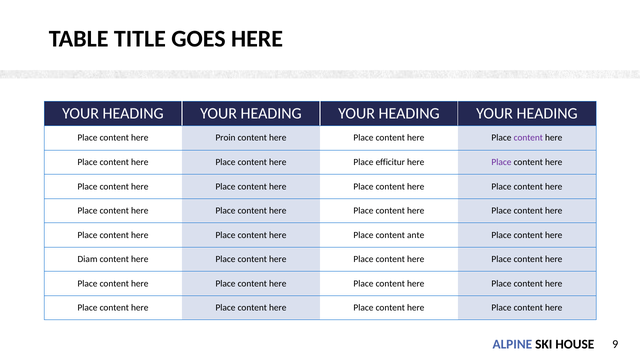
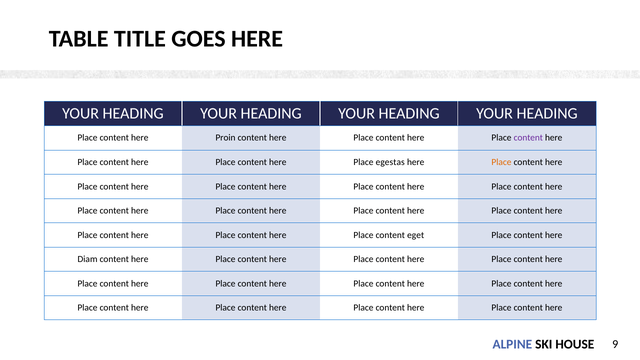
efficitur: efficitur -> egestas (390, 162)
Place colour: purple -> orange (501, 162)
ante: ante -> eget (416, 235)
